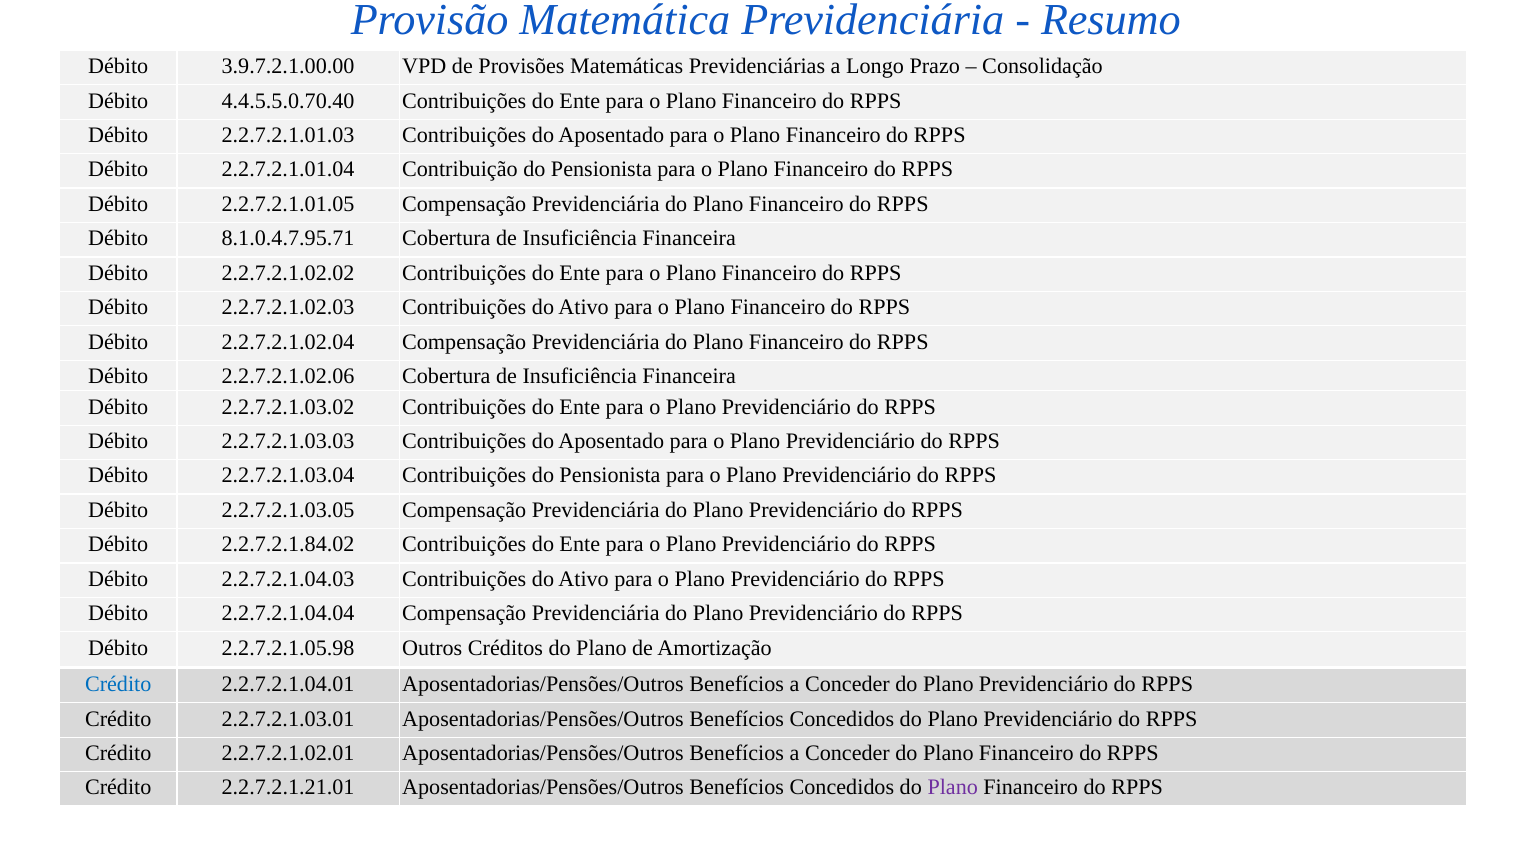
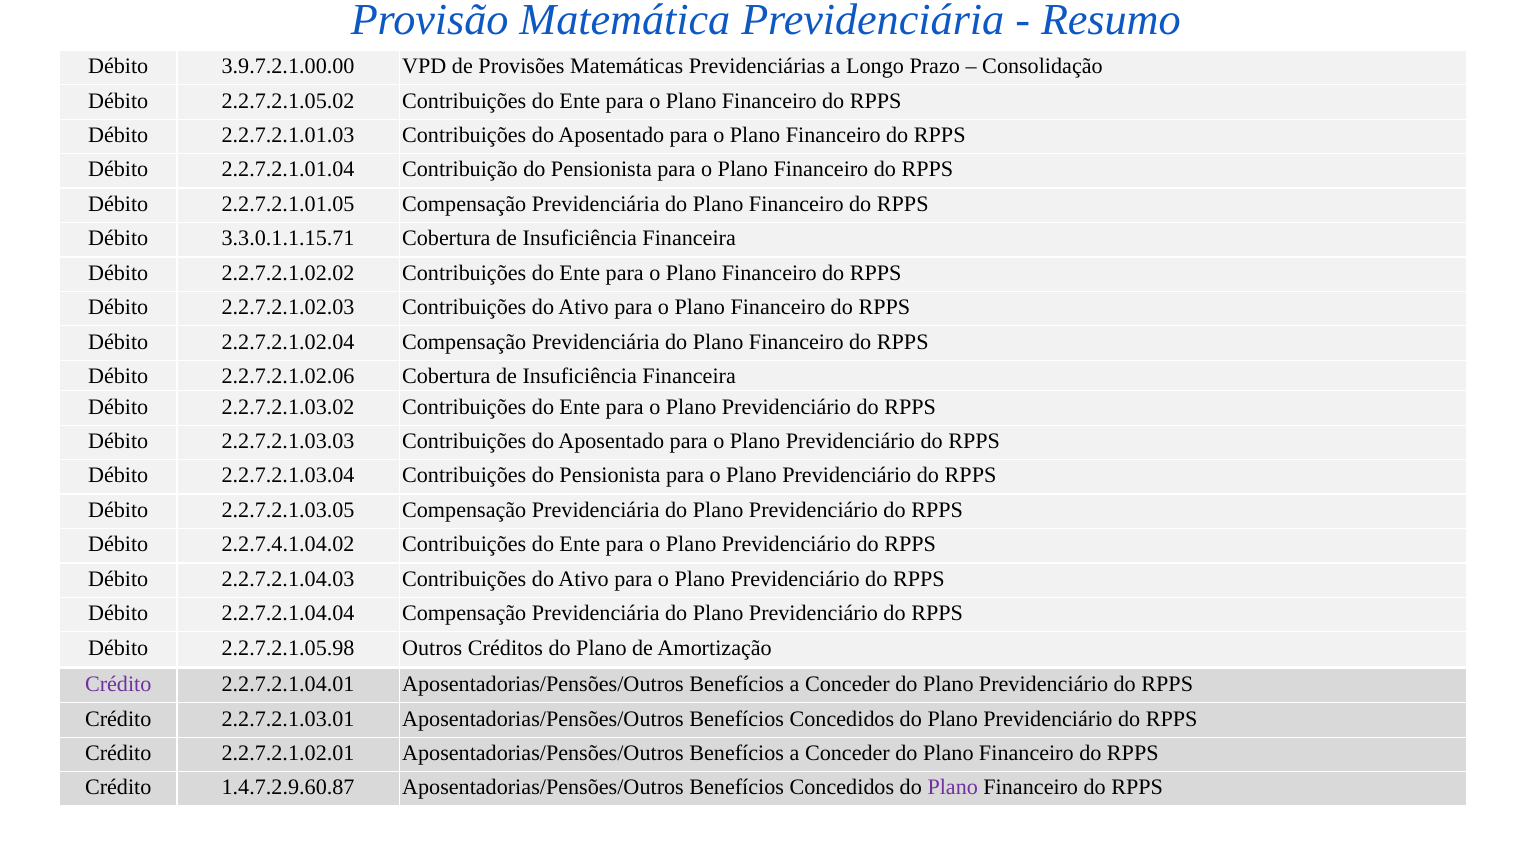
4.4.5.5.0.70.40: 4.4.5.5.0.70.40 -> 2.2.7.2.1.05.02 (288, 101)
8.1.0.4.7.95.71: 8.1.0.4.7.95.71 -> 3.3.0.1.1.15.71 (288, 239)
2.2.7.2.1.84.02: 2.2.7.2.1.84.02 -> 2.2.7.4.1.04.02 (288, 545)
Crédito colour: blue -> purple (118, 685)
2.2.7.2.1.21.01: 2.2.7.2.1.21.01 -> 1.4.7.2.9.60.87 (288, 788)
